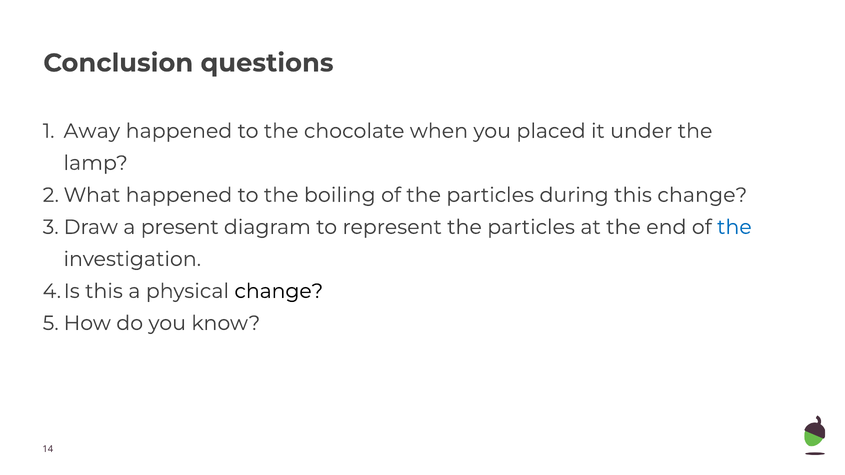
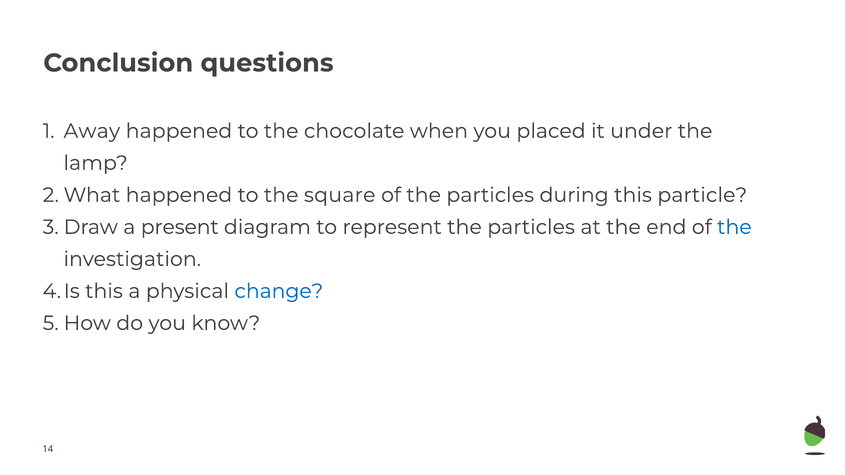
boiling: boiling -> square (340, 195)
this change: change -> particle (702, 195)
change colour: black -> blue (279, 291)
